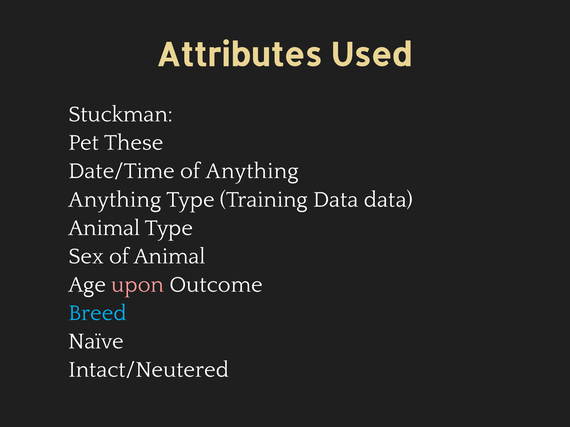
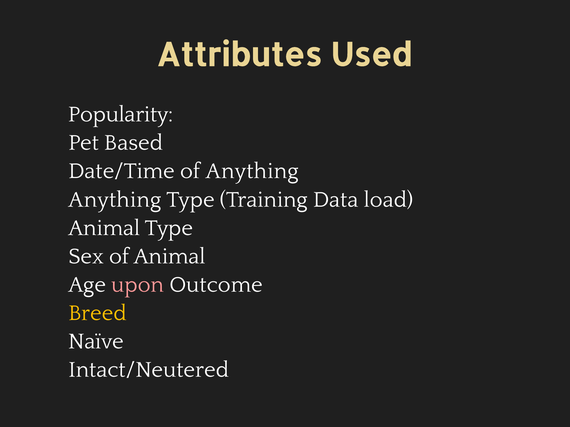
Stuckman: Stuckman -> Popularity (121, 114)
These: These -> Based (134, 143)
Data data: data -> load (388, 200)
Breed colour: light blue -> yellow (98, 313)
